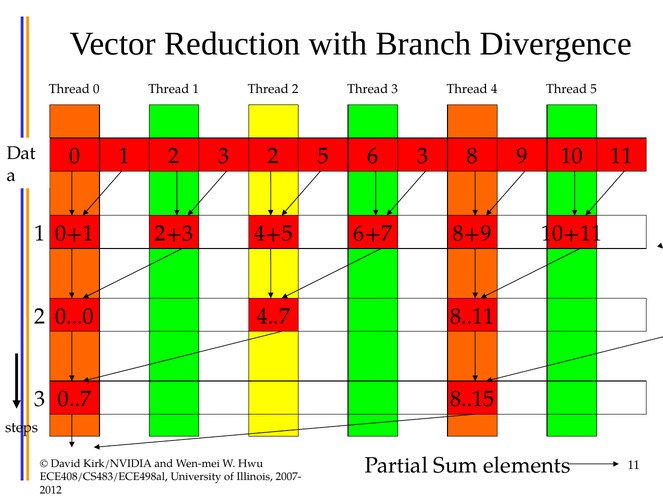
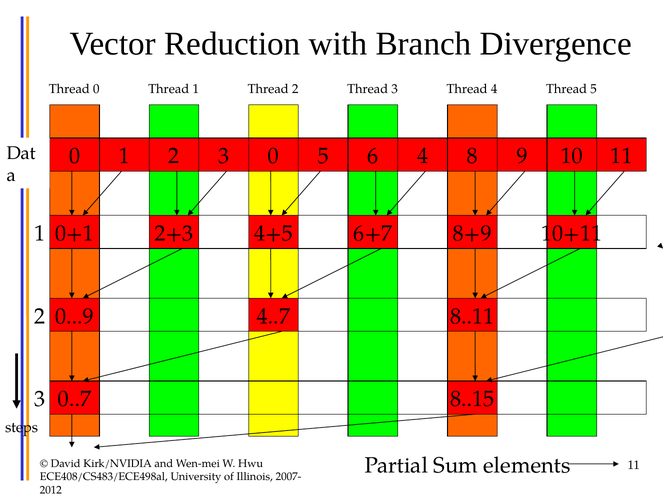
3 2: 2 -> 0 (273, 156)
5 3: 3 -> 4 (423, 156)
0...0: 0...0 -> 0...9 (75, 316)
